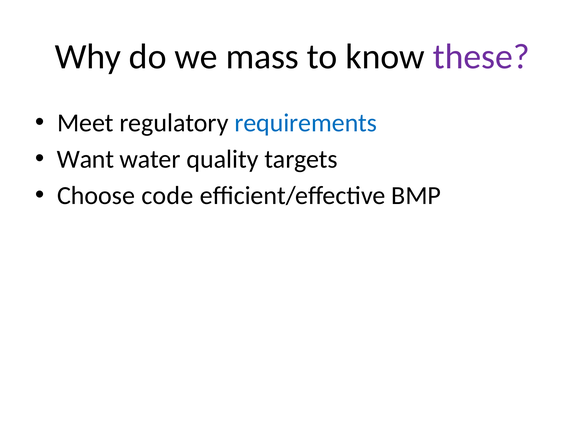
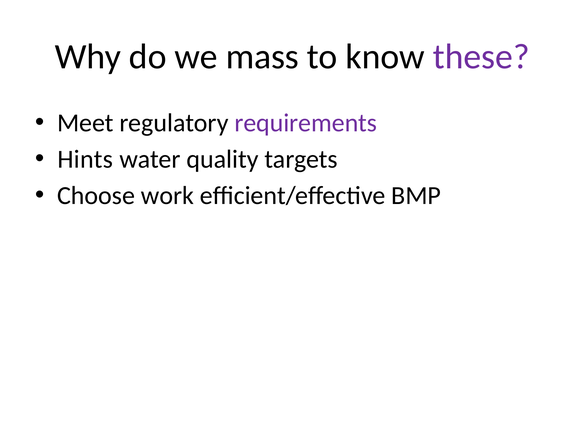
requirements colour: blue -> purple (306, 123)
Want: Want -> Hints (85, 159)
code: code -> work (167, 196)
